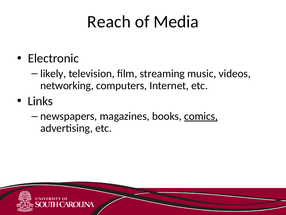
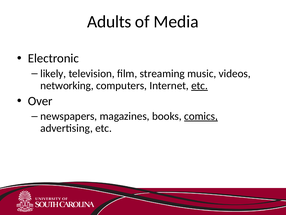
Reach: Reach -> Adults (109, 22)
etc underline: none -> present (200, 85)
Links: Links -> Over (40, 101)
